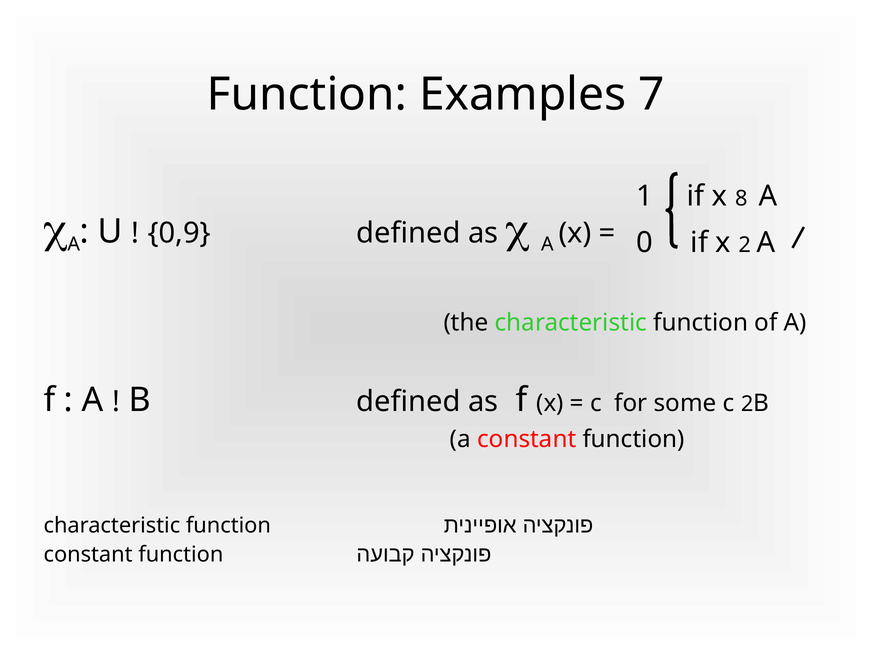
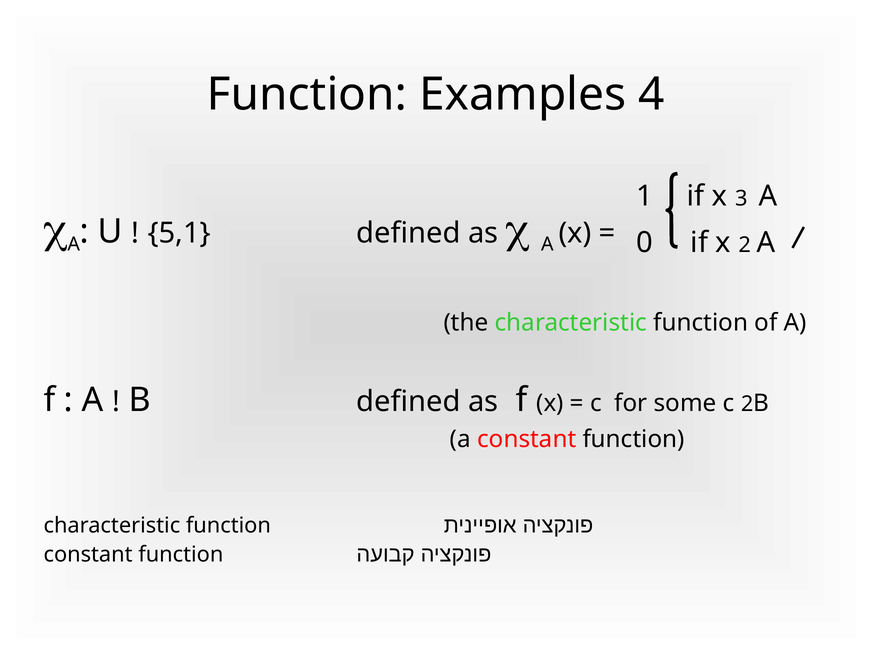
7: 7 -> 4 (651, 94)
8: 8 -> 3 (741, 198)
0,9: 0,9 -> 5,1 (179, 233)
